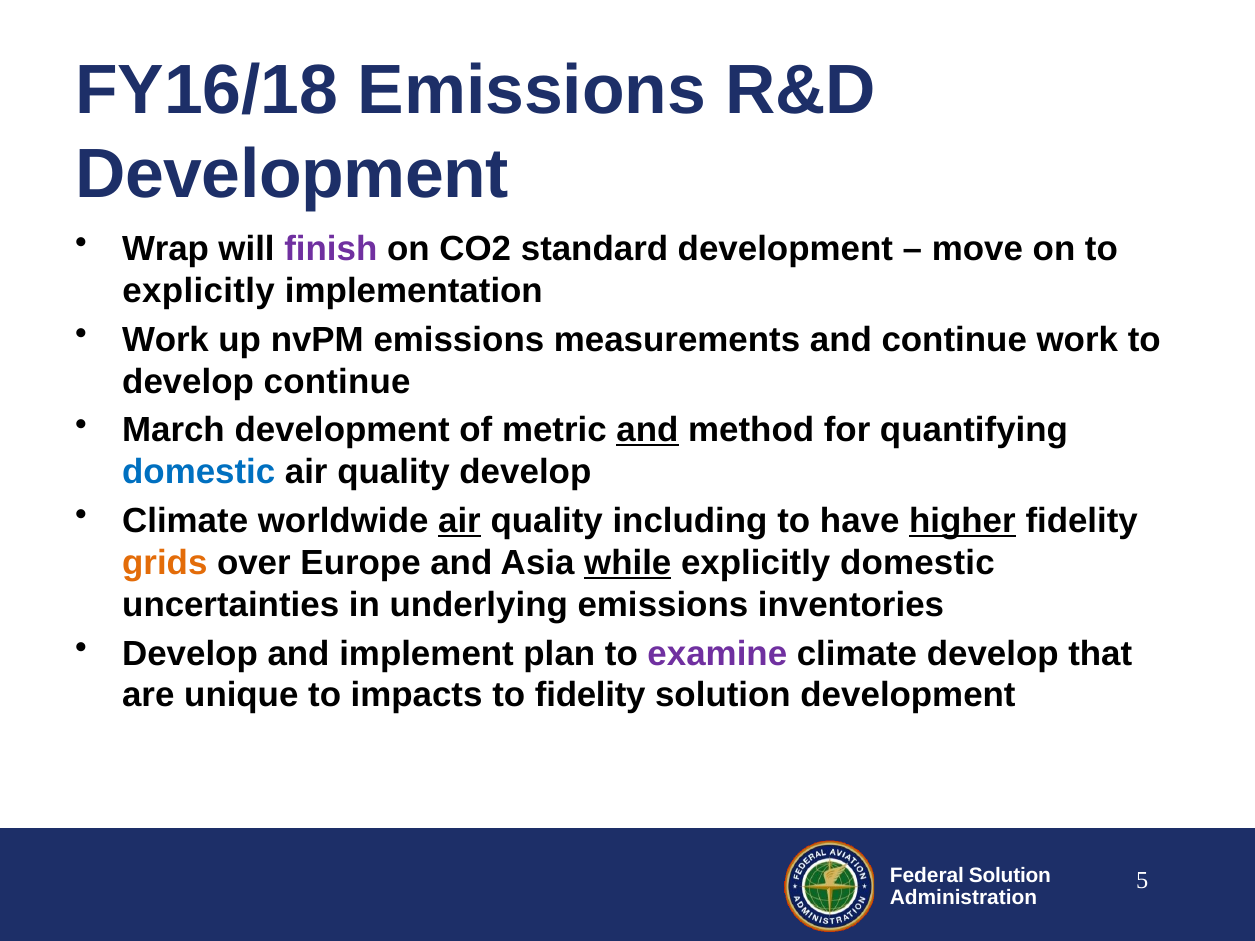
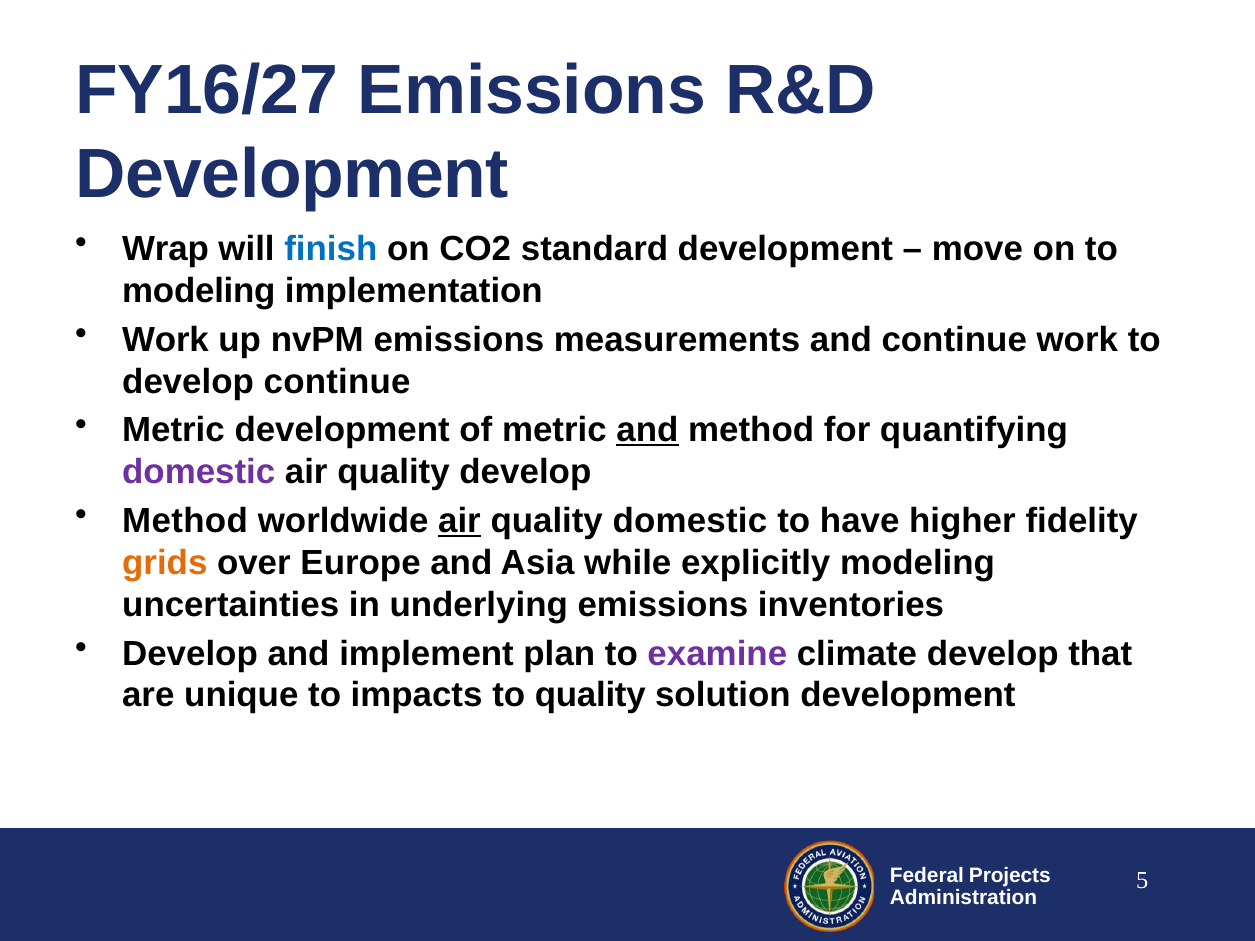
FY16/18: FY16/18 -> FY16/27 (207, 91)
finish colour: purple -> blue (331, 249)
explicitly: explicitly -> modeling (199, 291)
March: March -> Metric (173, 431)
domestic colour: blue -> purple (199, 472)
Climate: Climate -> Method (185, 521)
quality including: including -> domestic (690, 521)
higher underline: present -> none (962, 521)
while underline: present -> none (628, 563)
explicitly domestic: domestic -> modeling (917, 563)
to fidelity: fidelity -> quality (590, 696)
Solution: Solution -> Projects (1010, 876)
